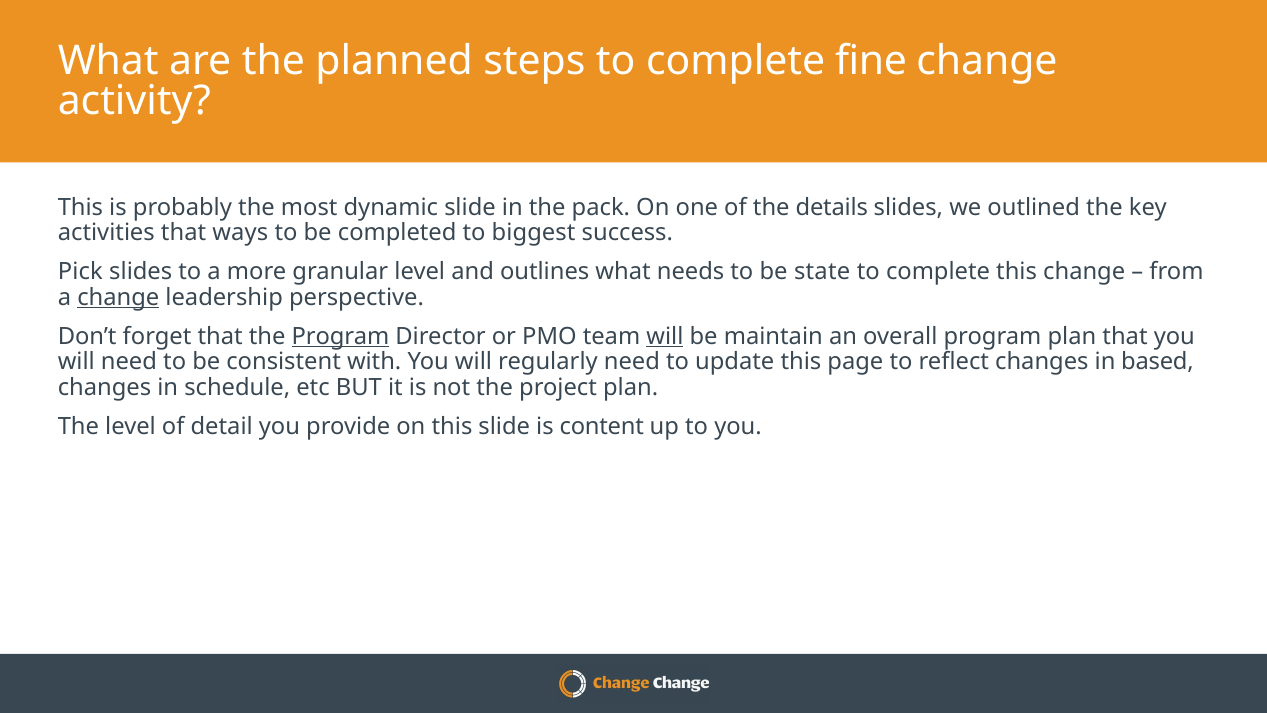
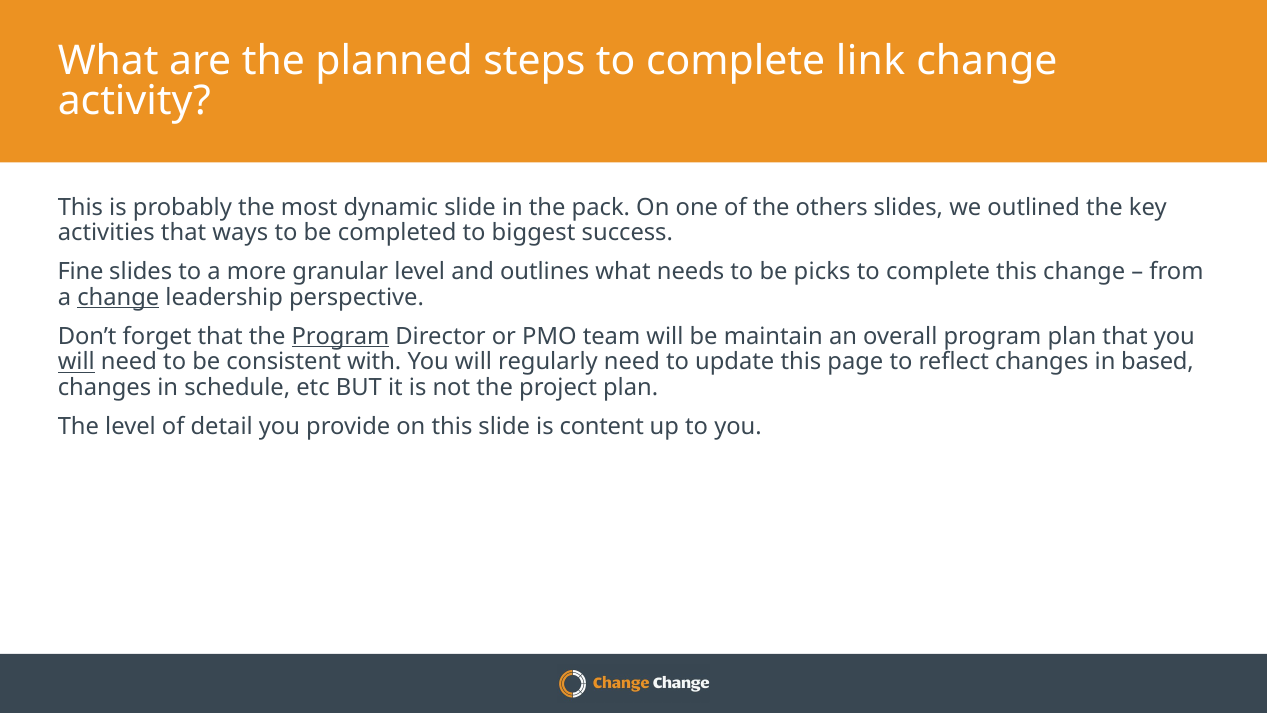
fine: fine -> link (871, 61)
details: details -> others (832, 207)
Pick: Pick -> Fine (81, 272)
state: state -> picks (822, 272)
will underline: present -> none (665, 336)
will underline: none -> present (76, 362)
